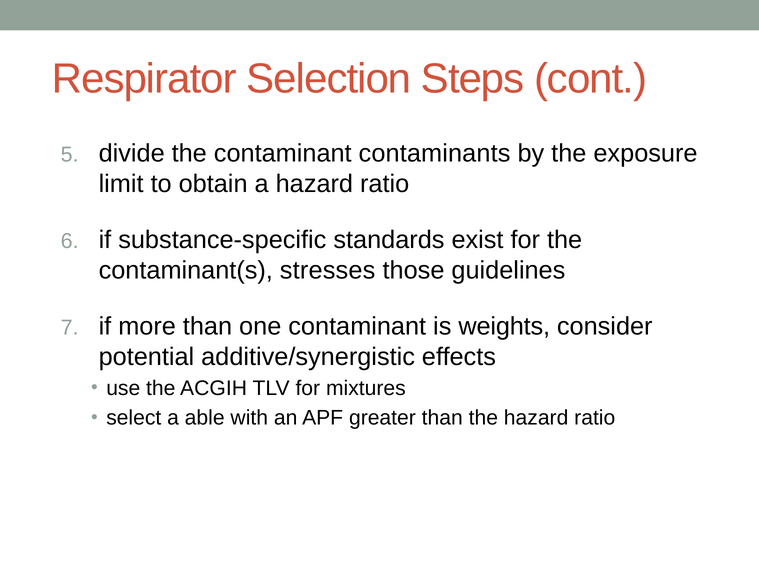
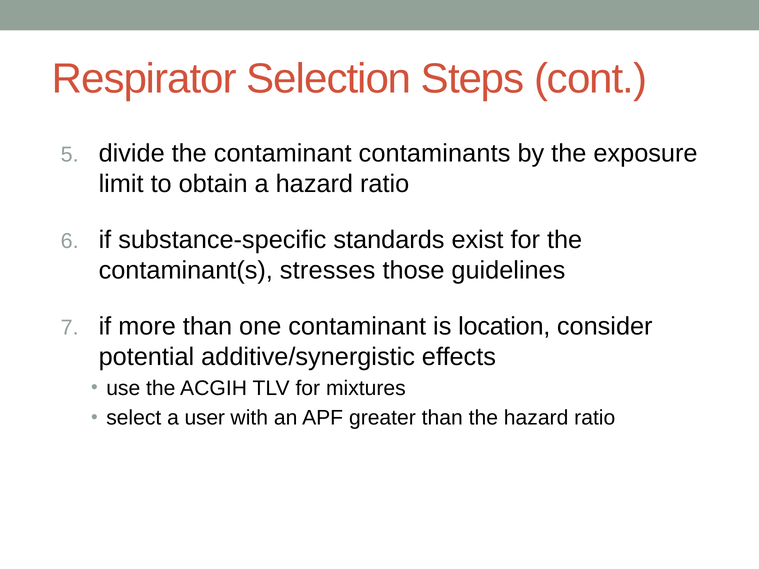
weights: weights -> location (504, 326)
able: able -> user (205, 418)
